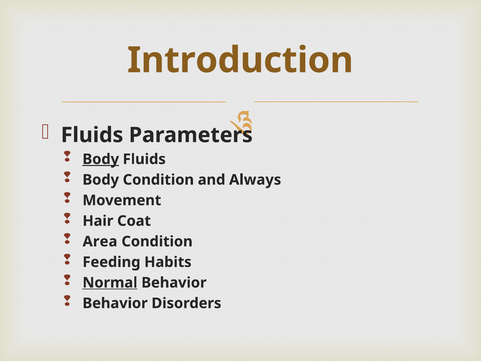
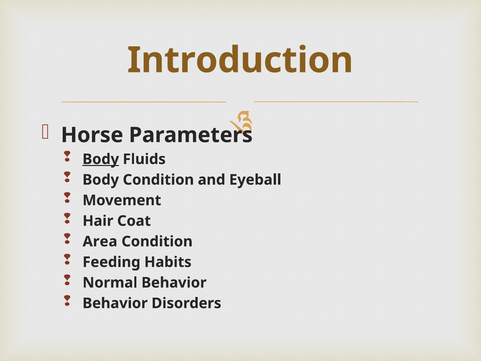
Fluids: Fluids -> Horse (92, 135)
Always: Always -> Eyeball (255, 180)
Normal underline: present -> none (110, 283)
